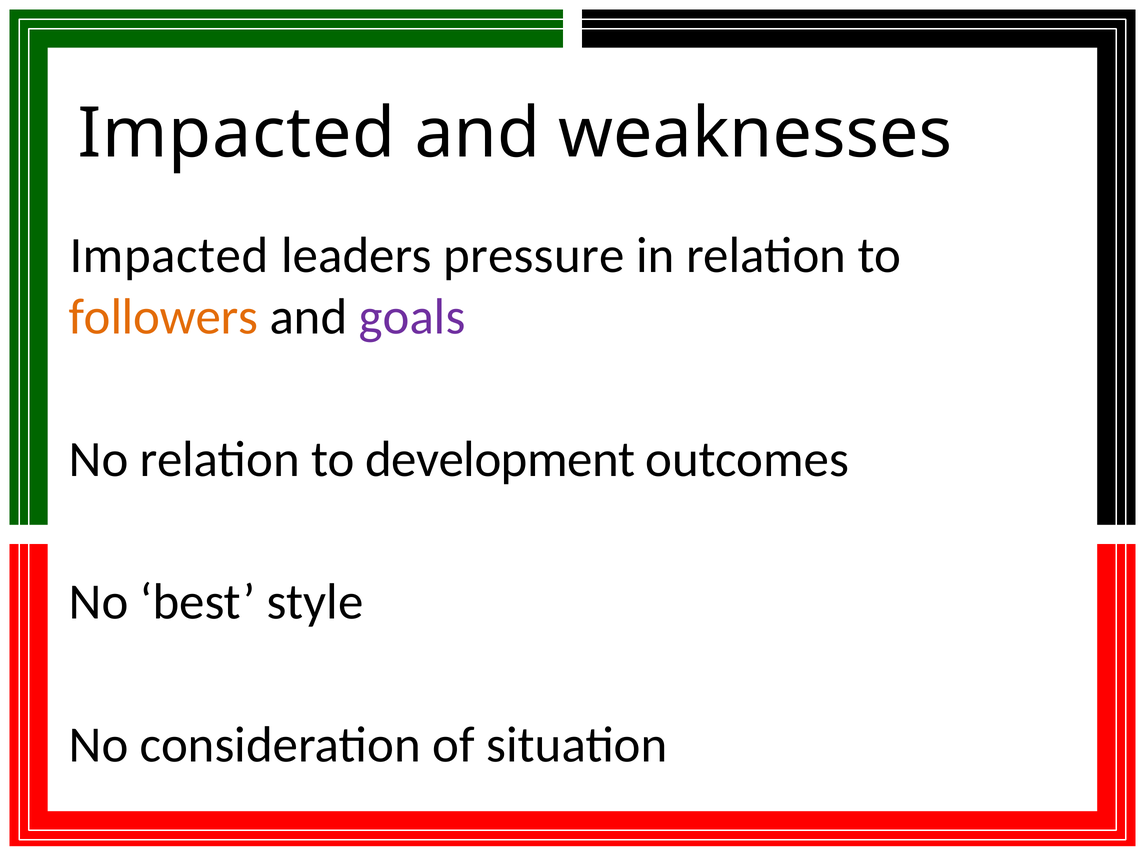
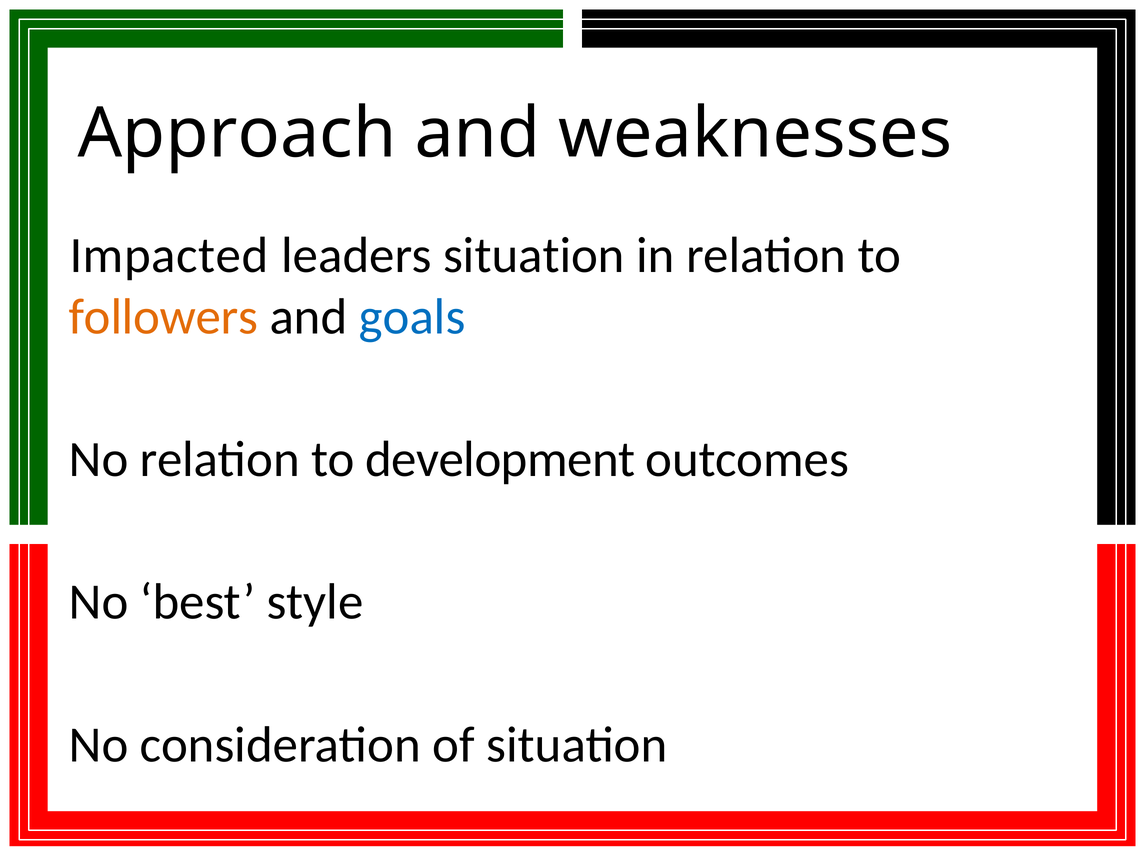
Impacted: Impacted -> Approach (237, 134)
leaders pressure: pressure -> situation (534, 256)
goals colour: purple -> blue (412, 317)
